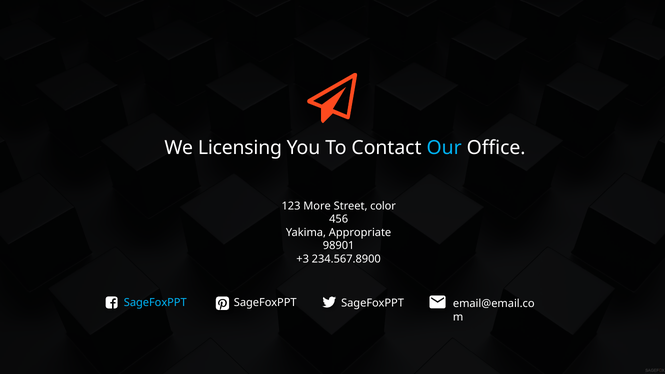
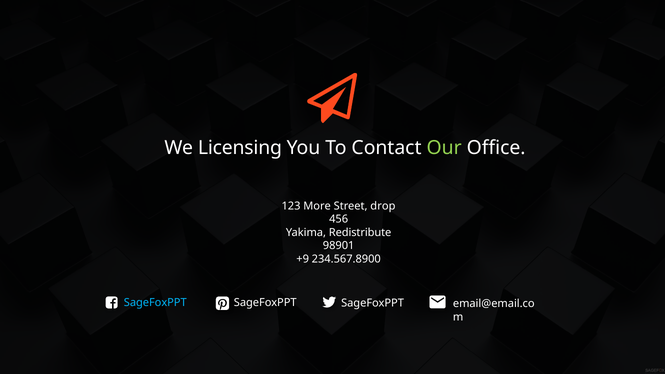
Our colour: light blue -> light green (444, 148)
color: color -> drop (383, 206)
Appropriate: Appropriate -> Redistribute (360, 233)
+3: +3 -> +9 (303, 259)
